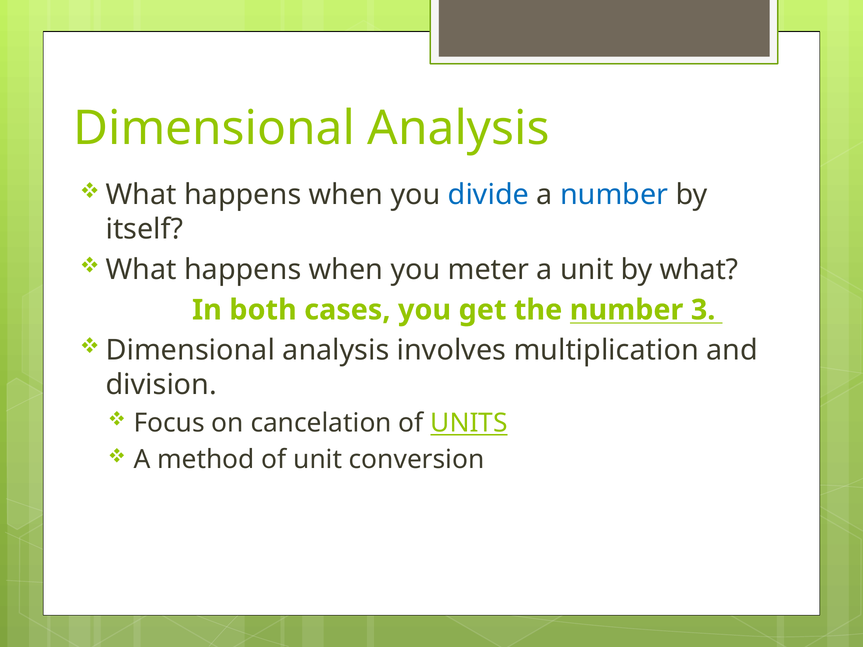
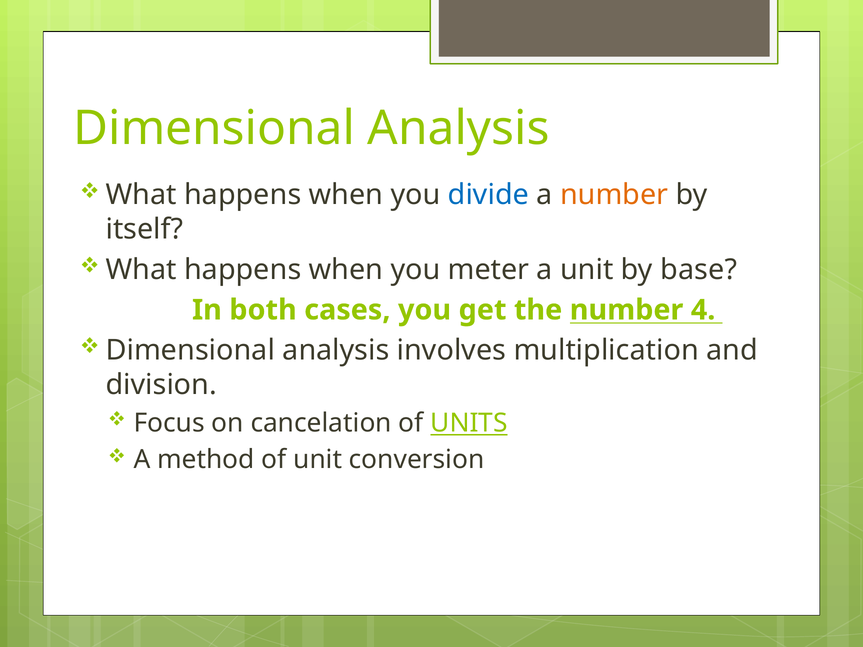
number colour: blue -> orange (614, 195)
by what: what -> base (699, 270)
3: 3 -> 4 (703, 310)
